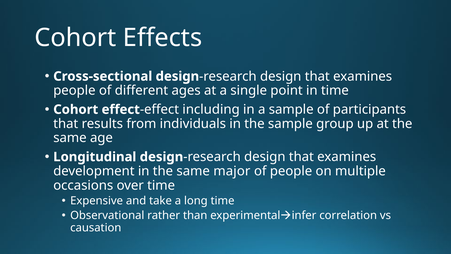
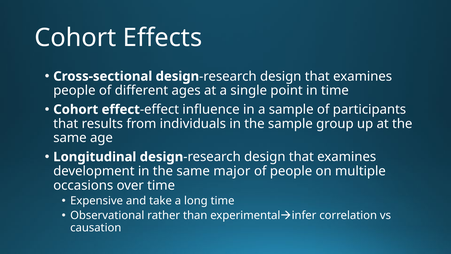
including: including -> influence (211, 109)
